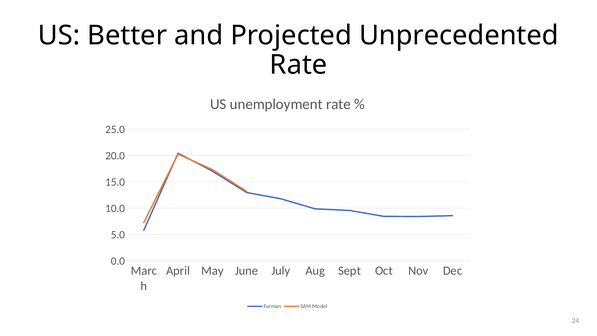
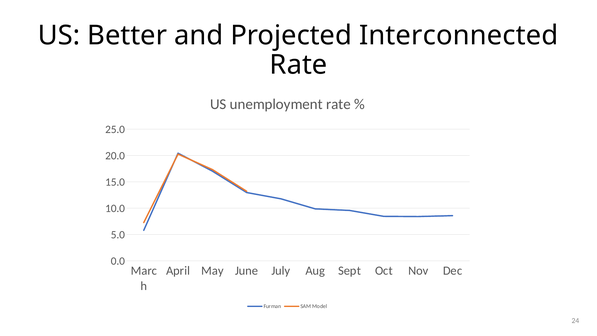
Unprecedented: Unprecedented -> Interconnected (459, 35)
